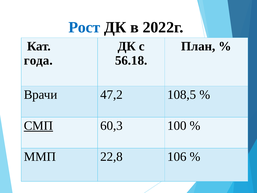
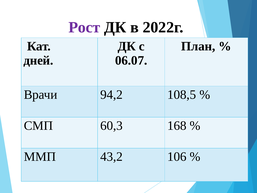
Рост colour: blue -> purple (84, 27)
года: года -> дней (38, 60)
56.18: 56.18 -> 06.07 (131, 60)
47,2: 47,2 -> 94,2 (111, 95)
СМП underline: present -> none (38, 126)
100: 100 -> 168 (177, 126)
22,8: 22,8 -> 43,2 (111, 157)
